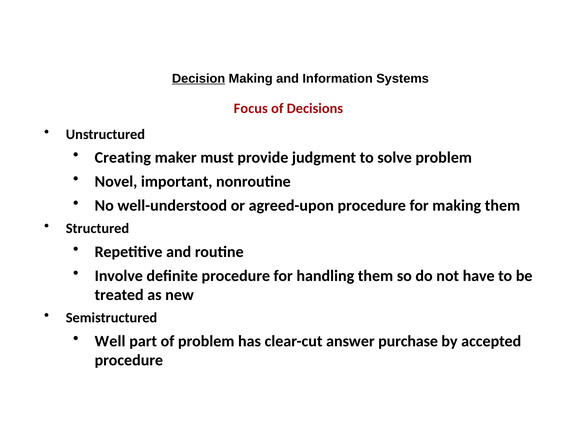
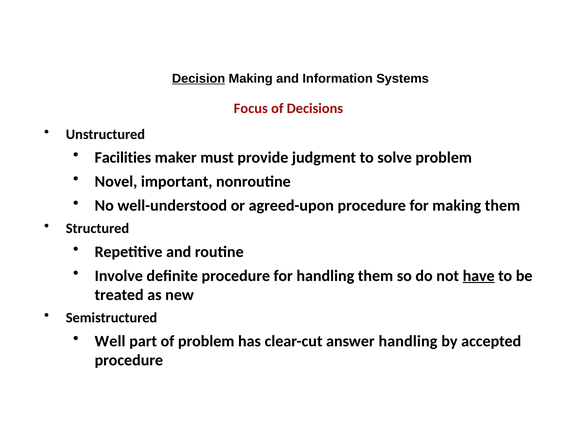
Creating: Creating -> Facilities (123, 158)
have underline: none -> present (479, 276)
answer purchase: purchase -> handling (408, 342)
